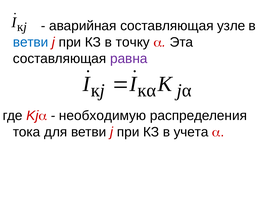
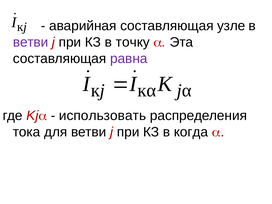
ветви colour: blue -> purple (31, 42)
необходимую: необходимую -> использовать (103, 116)
учета: учета -> когда (191, 132)
